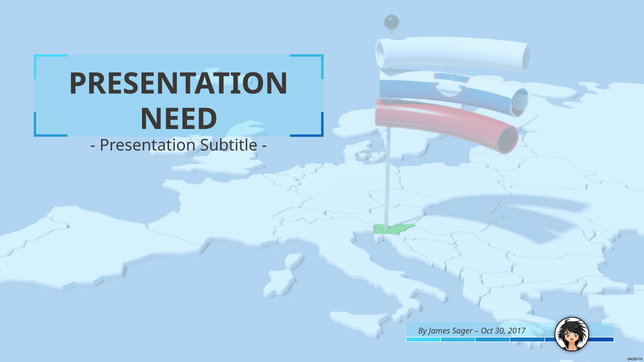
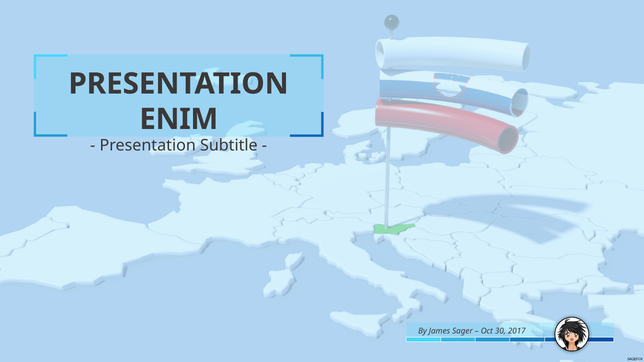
NEED: NEED -> ENIM (179, 119)
